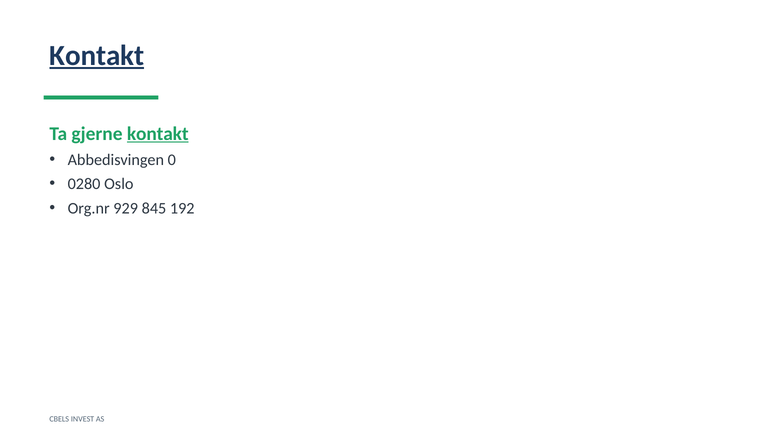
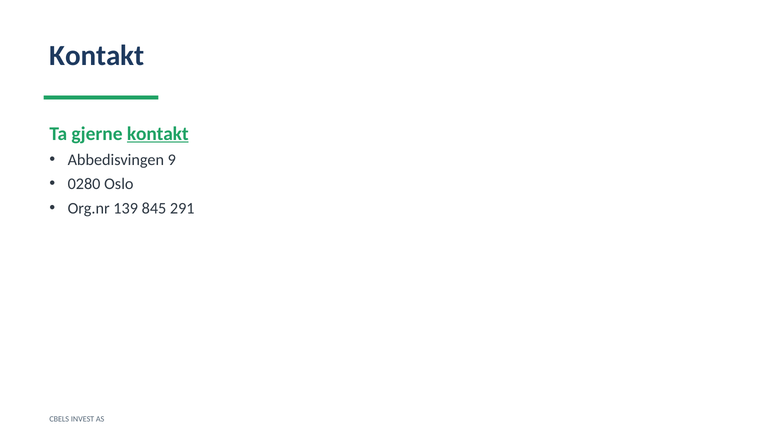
Kontakt underline: present -> none (97, 55)
0: 0 -> 9 (172, 160)
929: 929 -> 139 (126, 208)
192: 192 -> 291 (182, 208)
